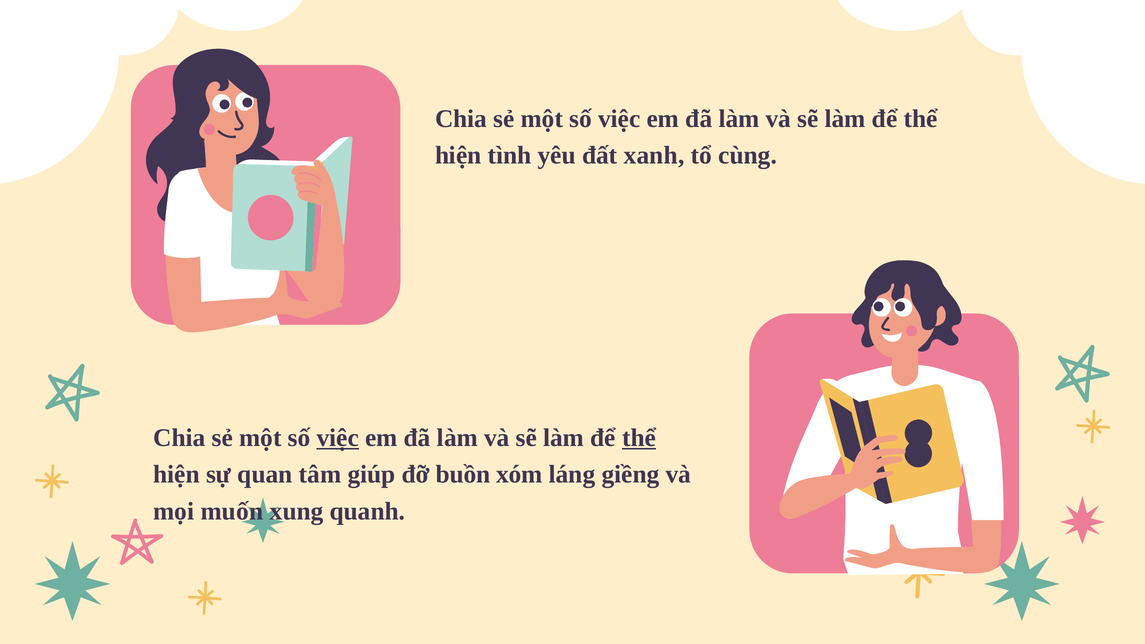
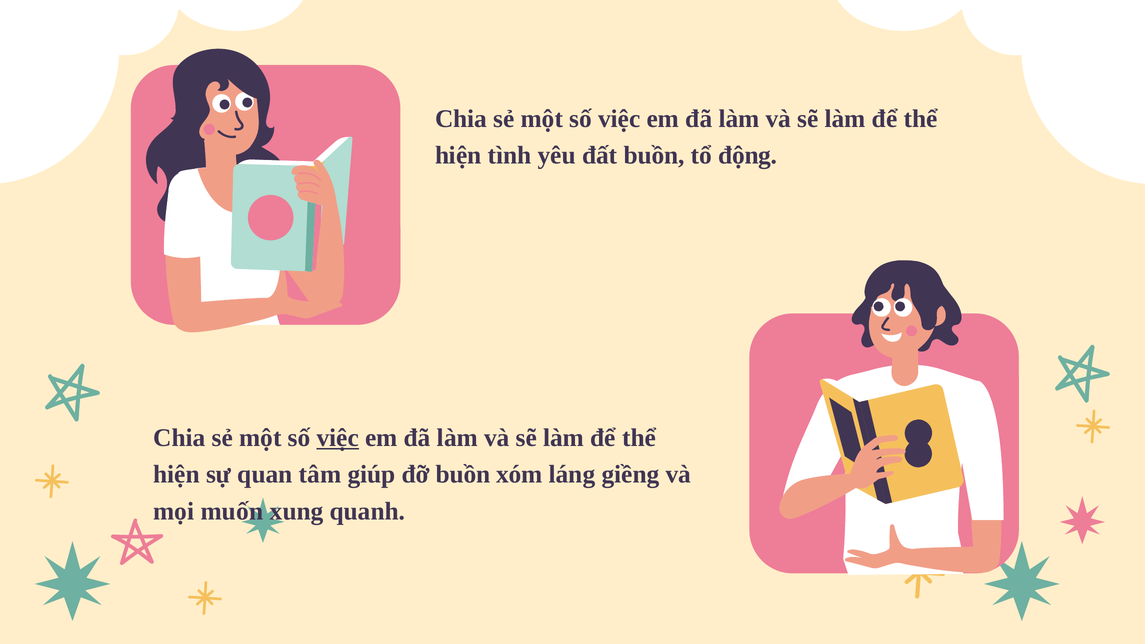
đất xanh: xanh -> buồn (654, 155)
cùng: cùng -> động (748, 155)
thể underline: present -> none (639, 438)
